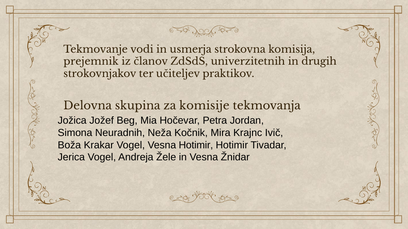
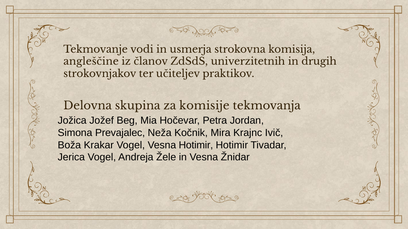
prejemnik: prejemnik -> angleščine (91, 62)
Neuradnih: Neuradnih -> Prevajalec (120, 133)
